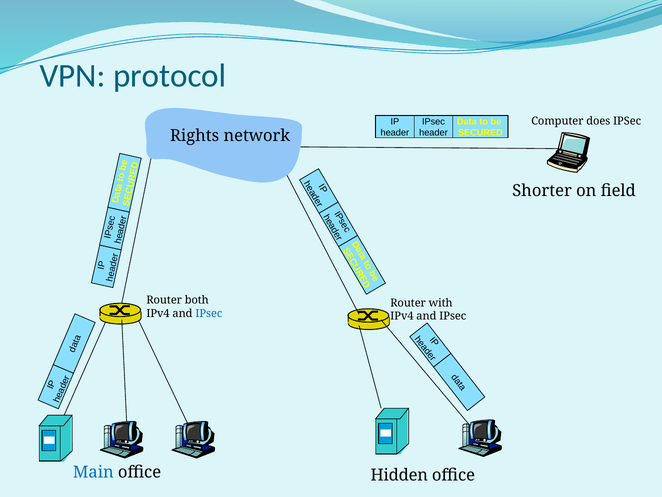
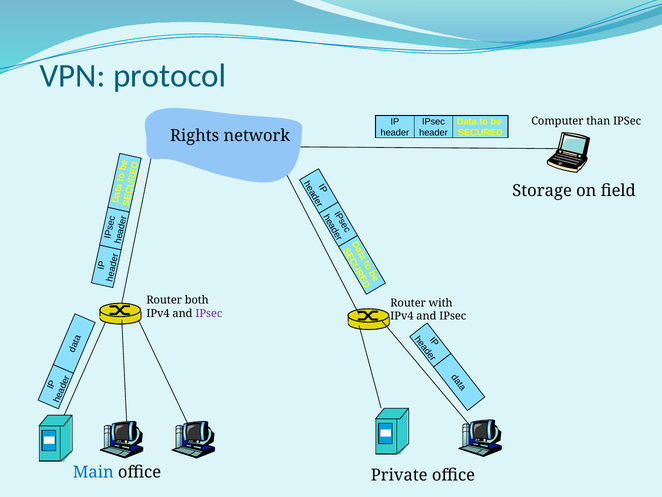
does: does -> than (598, 121)
Shorter: Shorter -> Storage (542, 190)
IPsec colour: blue -> purple (209, 313)
Hidden: Hidden -> Private (399, 475)
